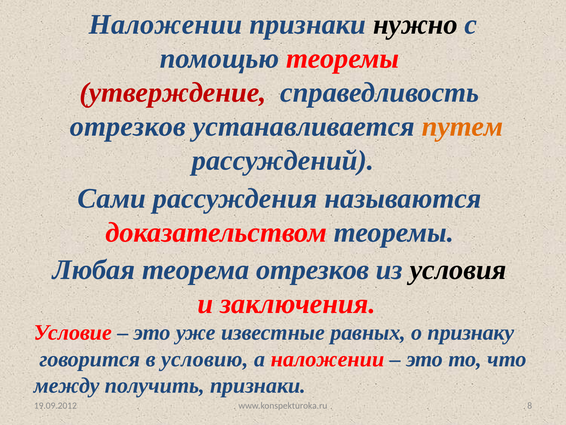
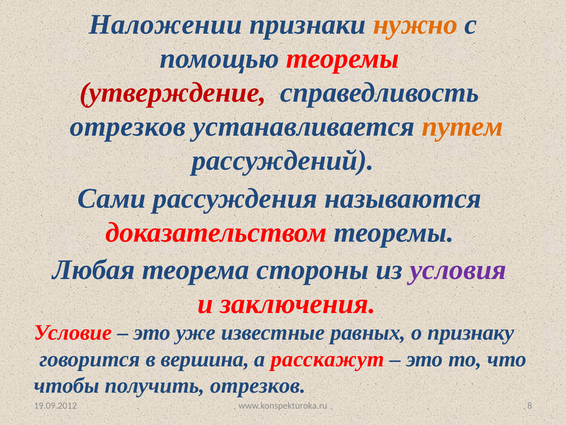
нужно colour: black -> orange (415, 24)
теорема отрезков: отрезков -> стороны (313, 270)
условия colour: black -> purple (458, 270)
условию: условию -> вершина (205, 359)
а наложении: наложении -> расскажут (328, 359)
между: между -> чтобы (67, 385)
получить признаки: признаки -> отрезков (258, 385)
